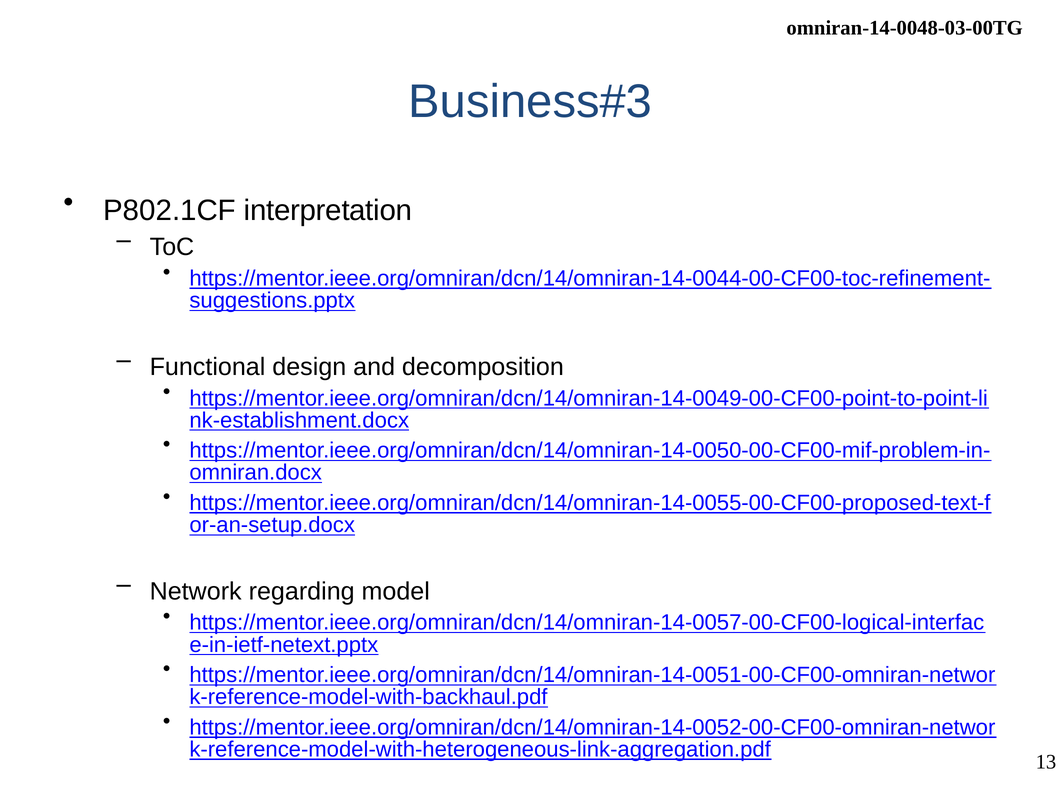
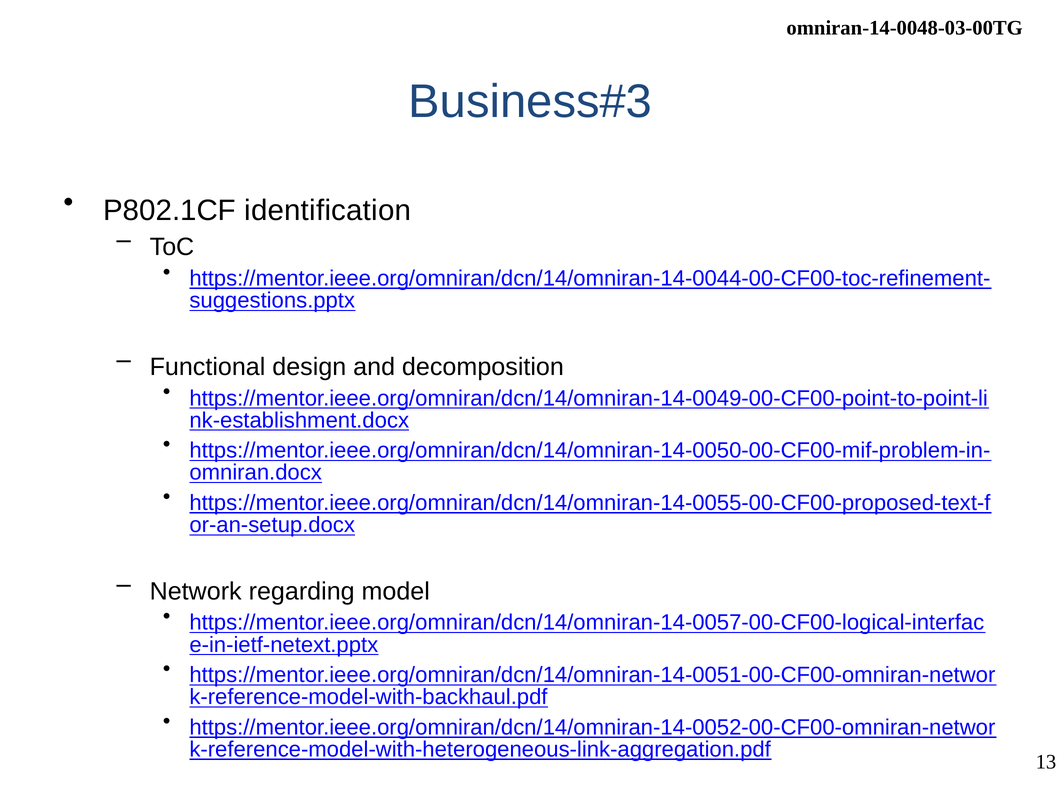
interpretation: interpretation -> identification (328, 211)
